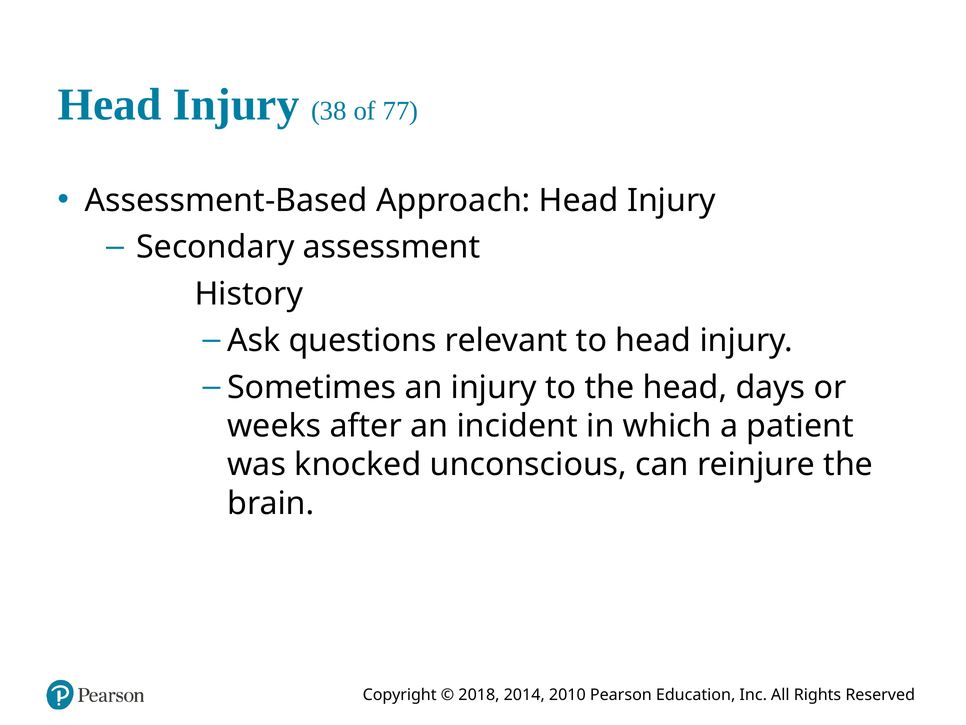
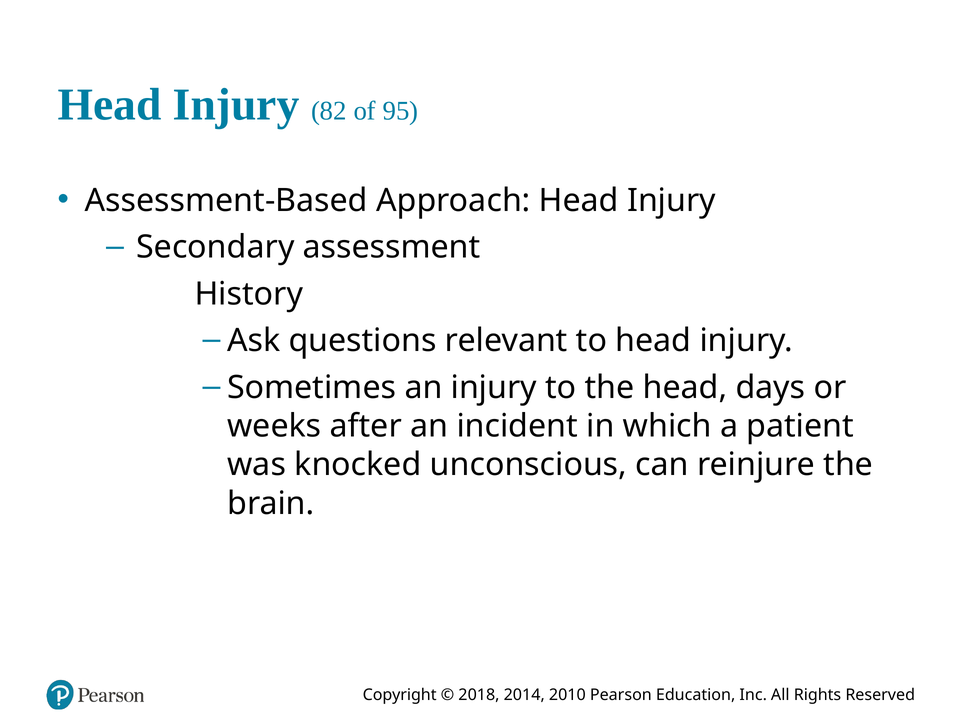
38: 38 -> 82 (329, 111)
77: 77 -> 95 (401, 111)
